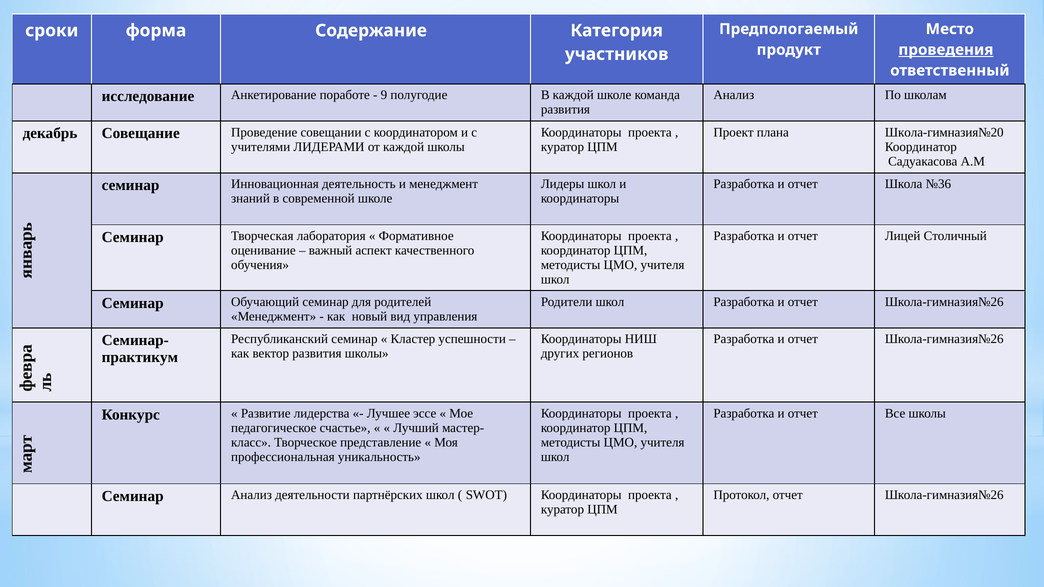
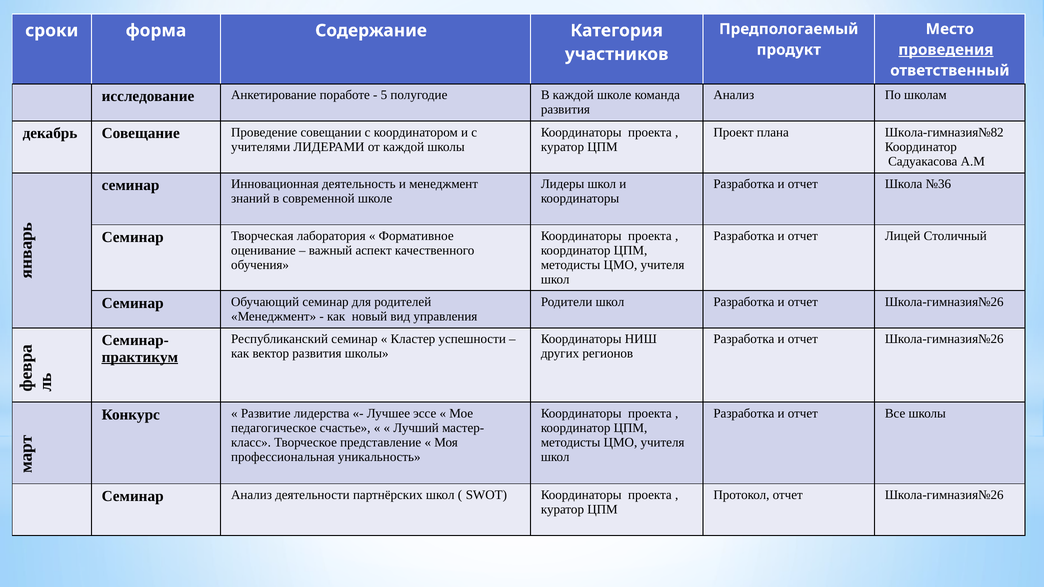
9: 9 -> 5 (384, 95)
Школа-гимназия№20: Школа-гимназия№20 -> Школа-гимназия№82 (944, 132)
практикум underline: none -> present (140, 357)
